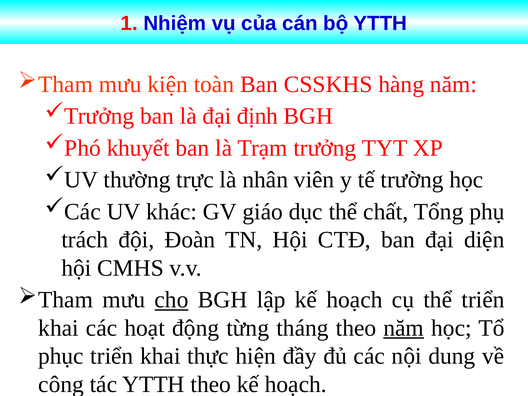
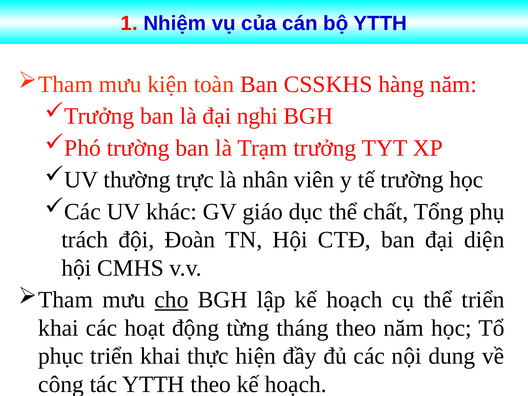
định: định -> nghi (257, 116)
Phó khuyết: khuyết -> trường (138, 148)
năm underline: present -> none (404, 328)
